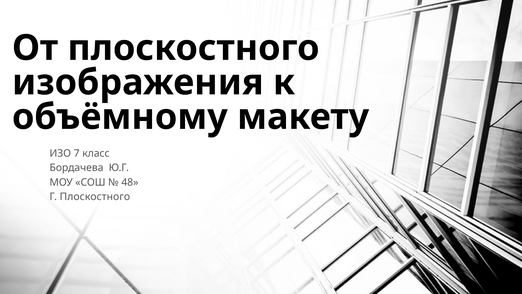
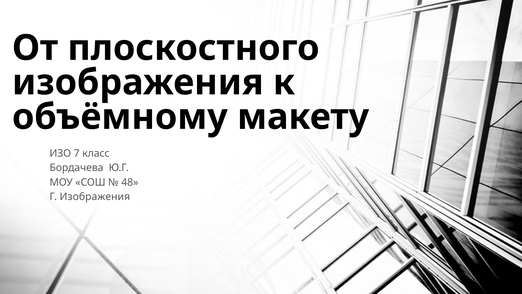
Г Плоскостного: Плоскостного -> Изображения (95, 197)
